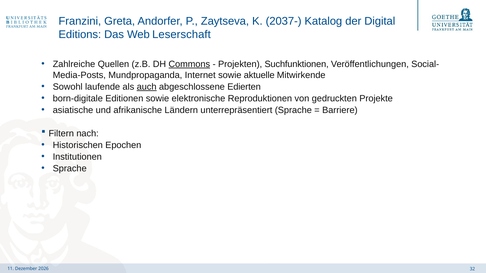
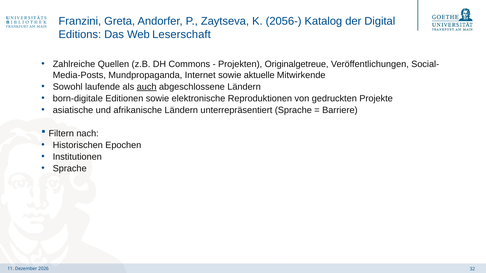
2037-: 2037- -> 2056- (284, 21)
Commons underline: present -> none (189, 64)
Suchfunktionen: Suchfunktionen -> Originalgetreue (297, 64)
abgeschlossene Edierten: Edierten -> Ländern (244, 87)
